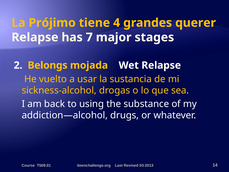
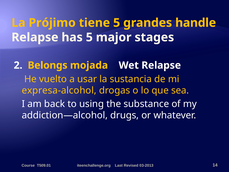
tiene 4: 4 -> 5 (117, 23)
querer: querer -> handle (196, 23)
has 7: 7 -> 5 (89, 37)
sickness-alcohol: sickness-alcohol -> expresa-alcohol (59, 90)
